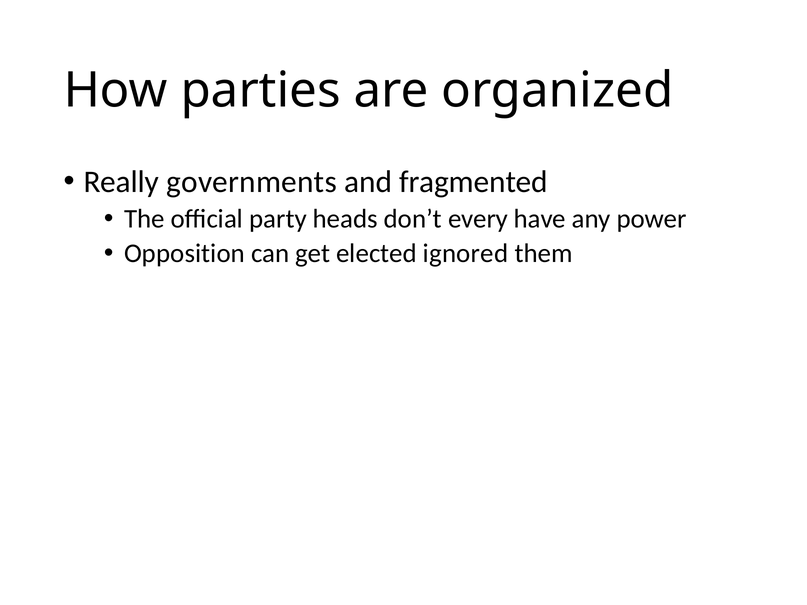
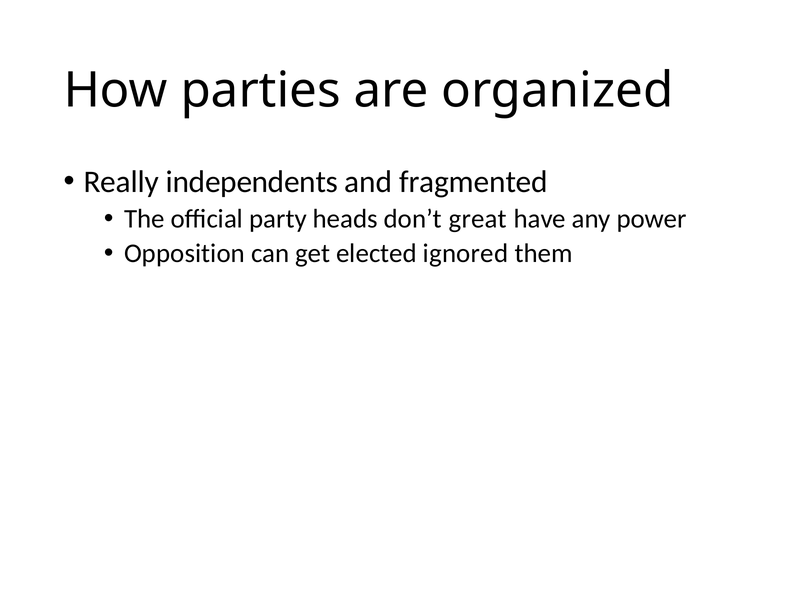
governments: governments -> independents (252, 182)
every: every -> great (478, 219)
